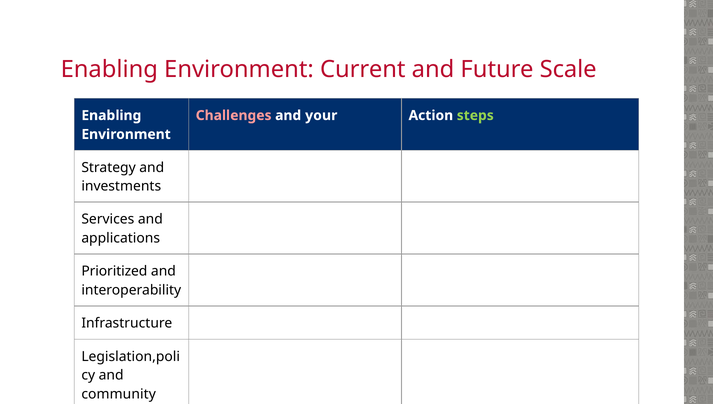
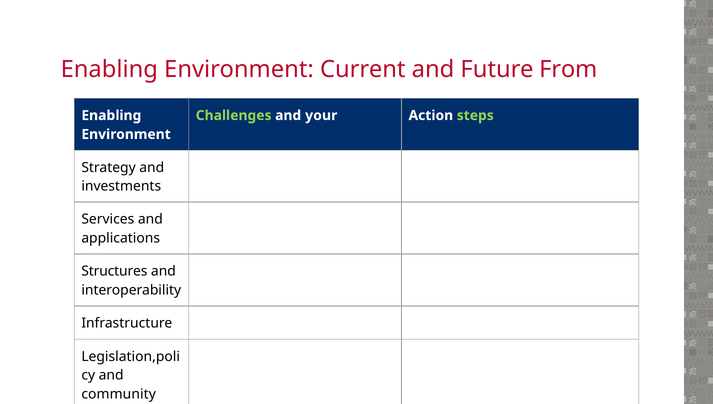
Scale: Scale -> From (568, 70)
Challenges colour: pink -> light green (234, 116)
Prioritized: Prioritized -> Structures (114, 272)
